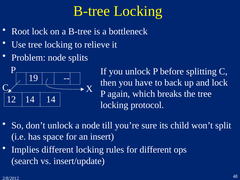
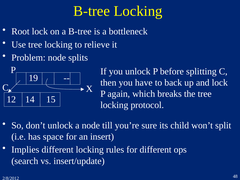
14 14: 14 -> 15 (51, 99)
